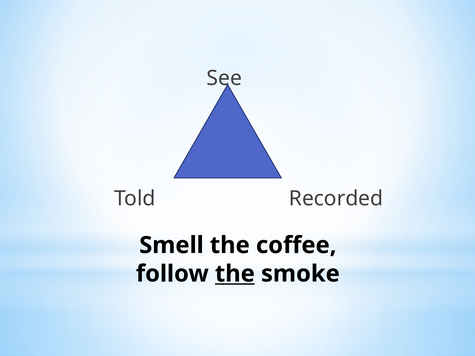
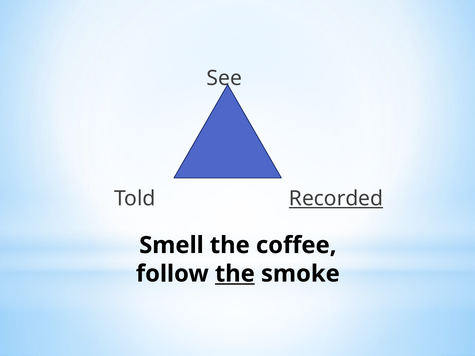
Recorded underline: none -> present (336, 199)
